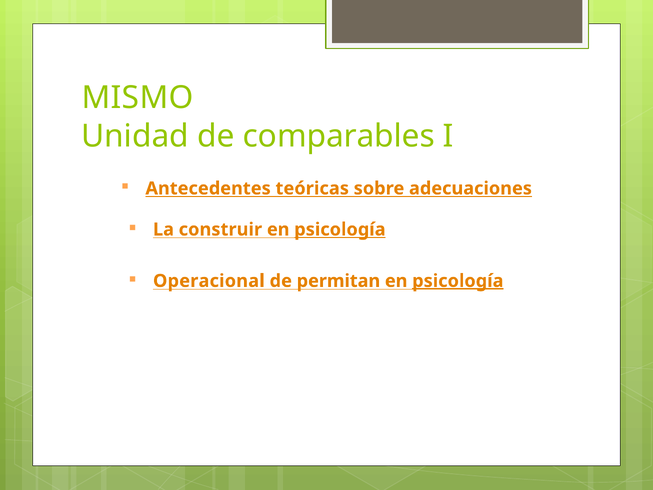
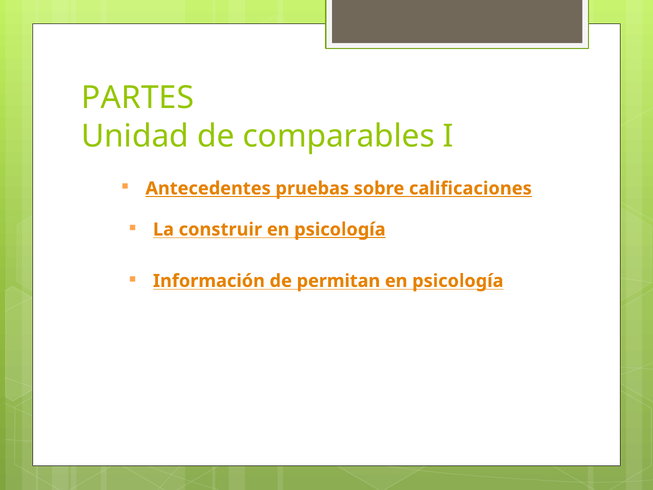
MISMO: MISMO -> PARTES (138, 98)
teóricas: teóricas -> pruebas (312, 188)
adecuaciones: adecuaciones -> calificaciones (470, 188)
Operacional: Operacional -> Información (209, 281)
psicología underline: present -> none (458, 281)
